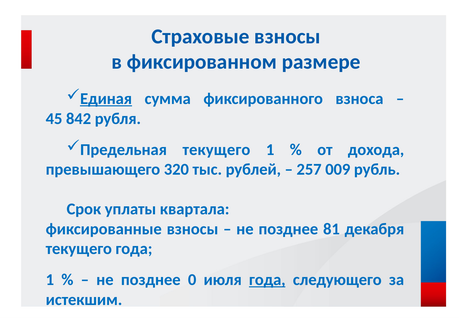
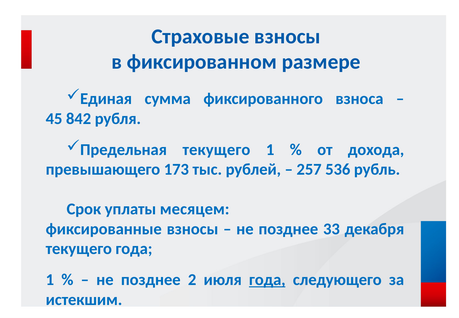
Единая underline: present -> none (106, 99)
320: 320 -> 173 (176, 169)
009: 009 -> 536 (338, 169)
квартала: квартала -> месяцем (195, 209)
81: 81 -> 33 (331, 229)
0: 0 -> 2 (192, 280)
